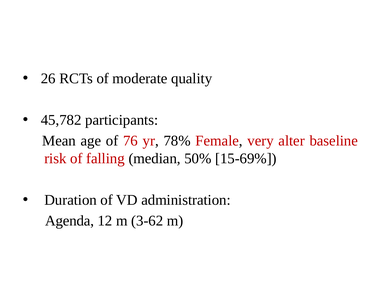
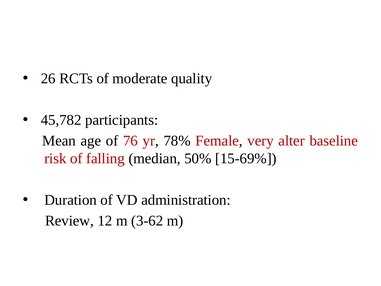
Agenda: Agenda -> Review (69, 221)
